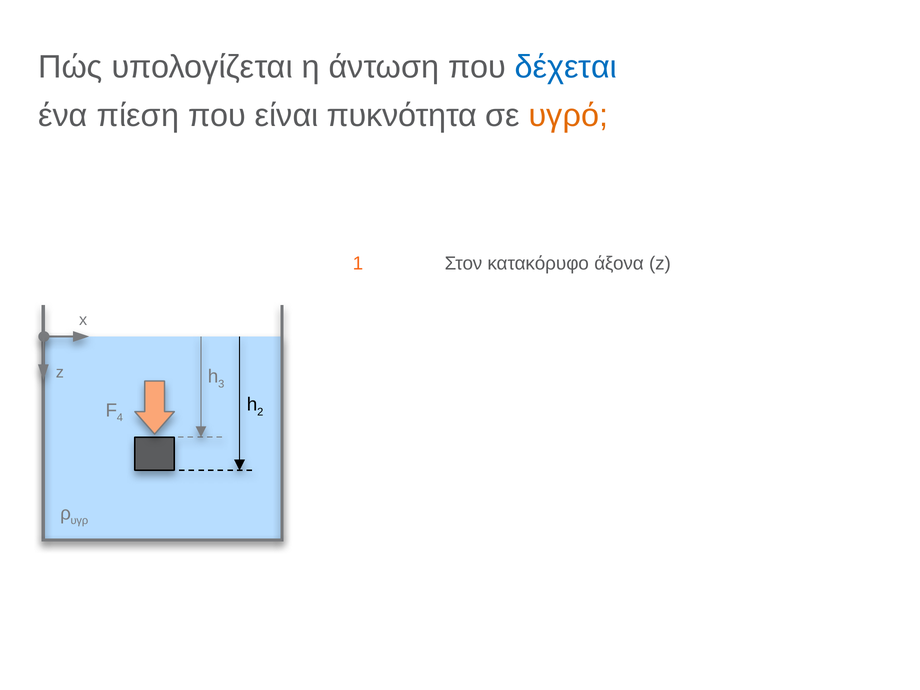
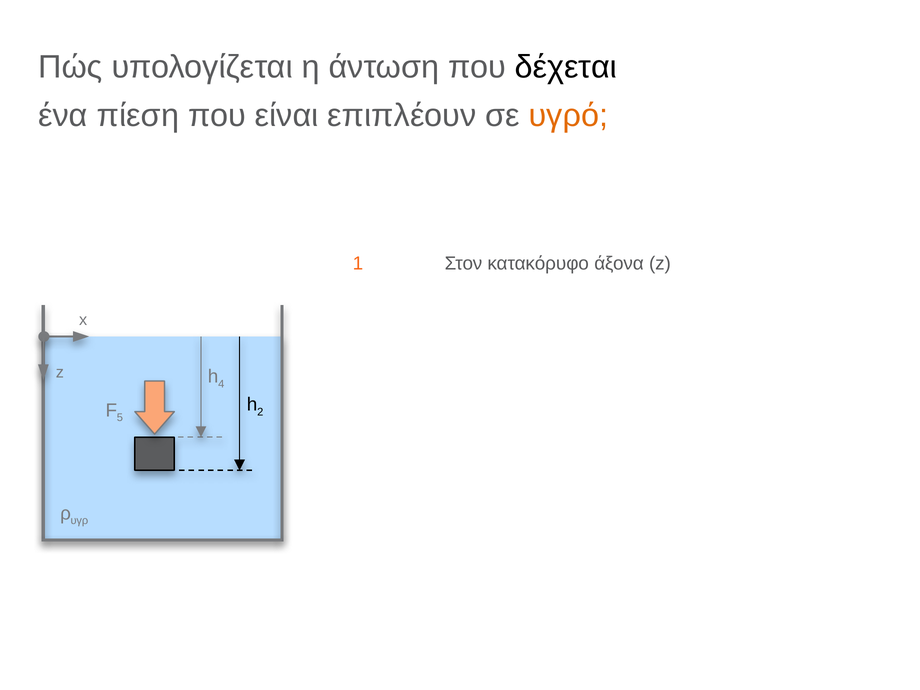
δέχεται colour: blue -> black (566, 67)
πυκνότητα: πυκνότητα -> επιπλέουν (402, 116)
3: 3 -> 4 (221, 384)
4: 4 -> 5 (120, 418)
